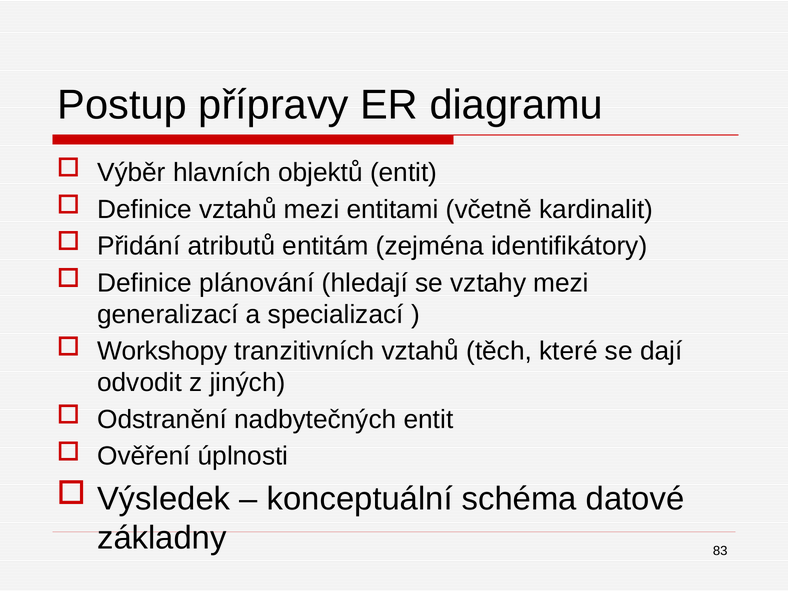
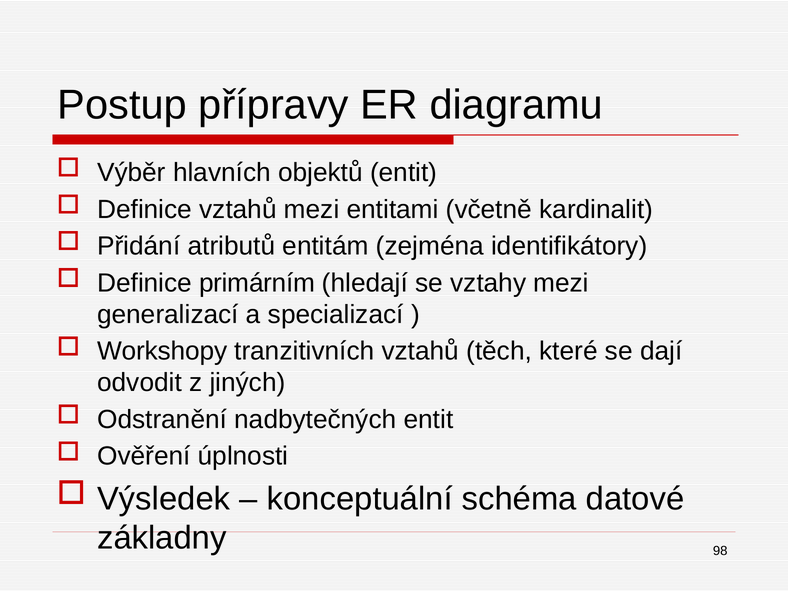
plánování: plánování -> primárním (257, 283)
83: 83 -> 98 (720, 551)
